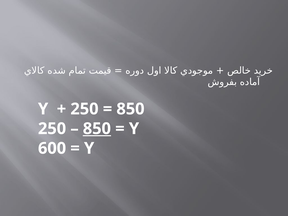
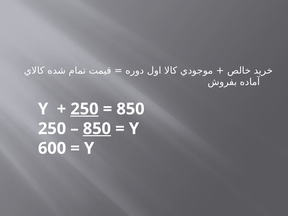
250 underline: none -> present (84, 109)
